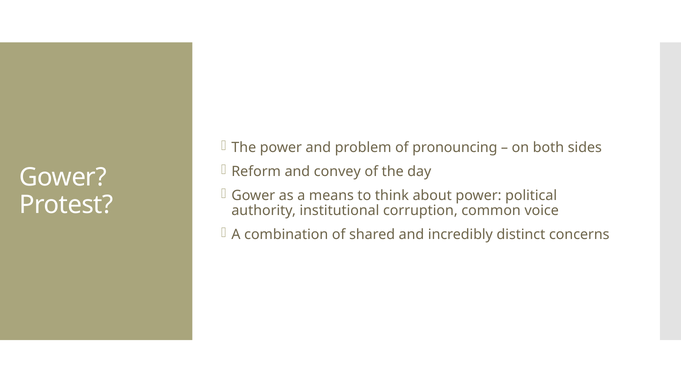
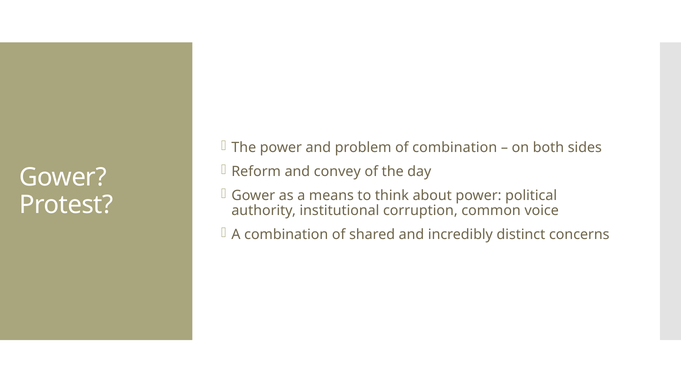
of pronouncing: pronouncing -> combination (455, 148)
